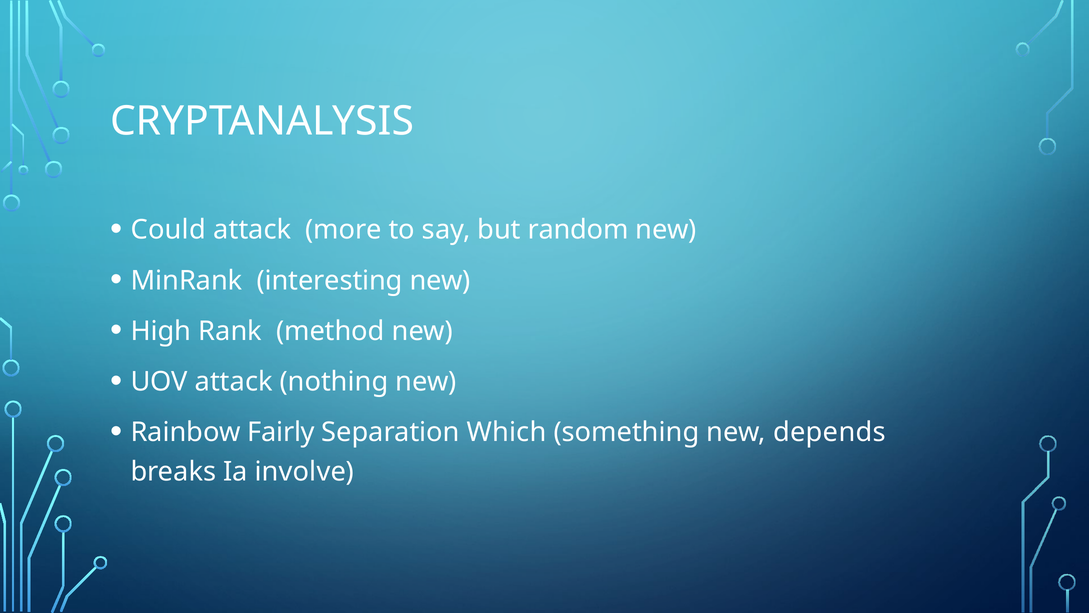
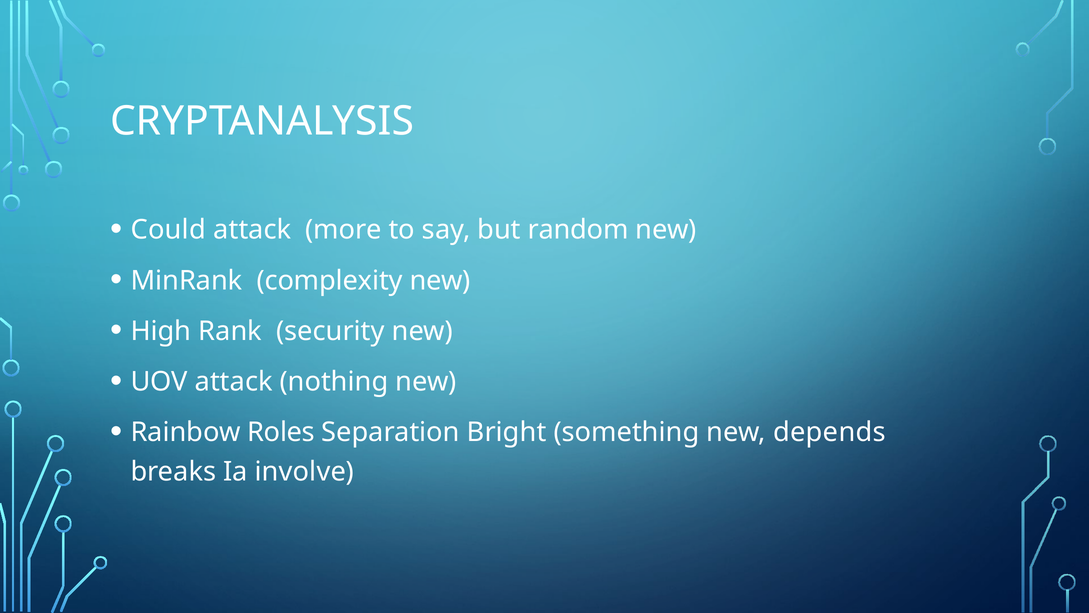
interesting: interesting -> complexity (330, 280)
method: method -> security (330, 331)
Fairly: Fairly -> Roles (281, 432)
Which: Which -> Bright (507, 432)
